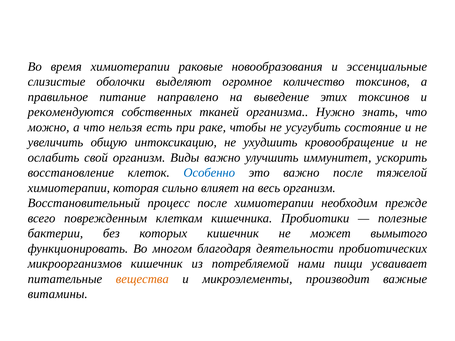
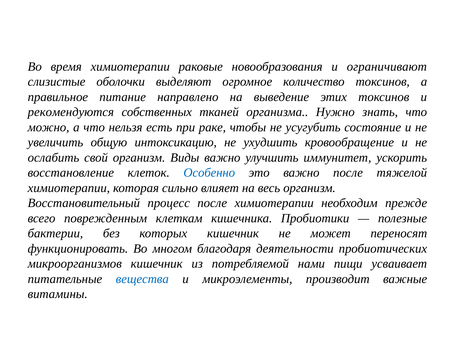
эссенциальные: эссенциальные -> ограничивают (387, 67)
вымытого: вымытого -> переносят (399, 234)
вещества colour: orange -> blue (142, 279)
